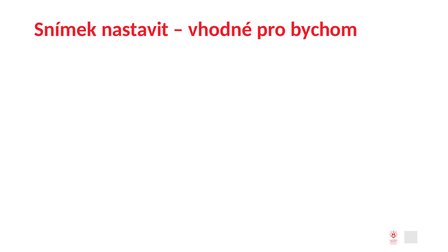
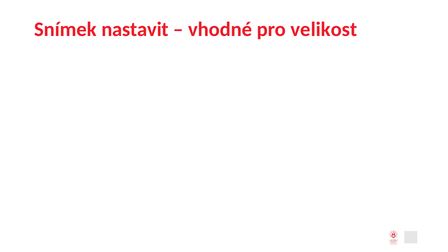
bychom: bychom -> velikost (324, 29)
